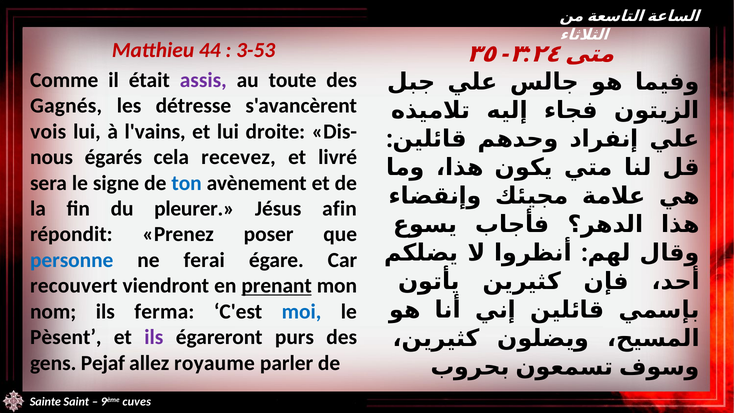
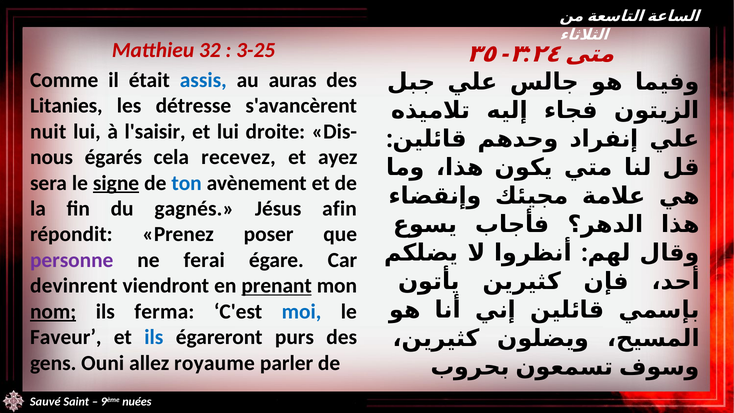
44: 44 -> 32 (210, 50)
3-53: 3-53 -> 3-25 (256, 50)
assis colour: purple -> blue (203, 80)
toute: toute -> auras (293, 80)
Gagnés: Gagnés -> Litanies (66, 106)
vois: vois -> nuit (48, 132)
l'vains: l'vains -> l'saisir (155, 132)
livré: livré -> ayez (338, 157)
signe underline: none -> present (116, 183)
pleurer: pleurer -> gagnés (194, 209)
personne colour: blue -> purple (72, 260)
recouvert: recouvert -> devinrent (74, 286)
nom underline: none -> present (53, 311)
Pèsent: Pèsent -> Faveur (66, 337)
ils colour: purple -> blue (154, 337)
Pejaf: Pejaf -> Ouni (103, 363)
Sainte: Sainte -> Sauvé (45, 402)
cuves: cuves -> nuées (137, 402)
